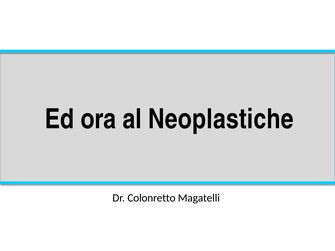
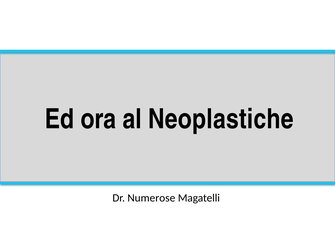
Colonretto: Colonretto -> Numerose (151, 198)
